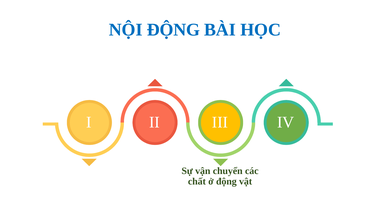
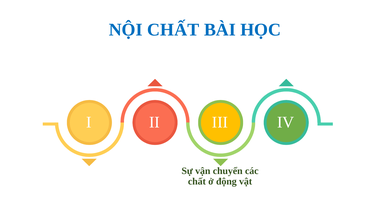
NỘI ĐỘNG: ĐỘNG -> CHẤT (173, 30)
